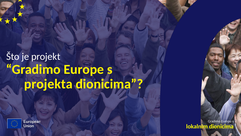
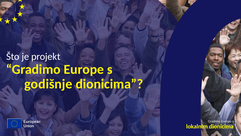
projekta: projekta -> godišnje (48, 84)
